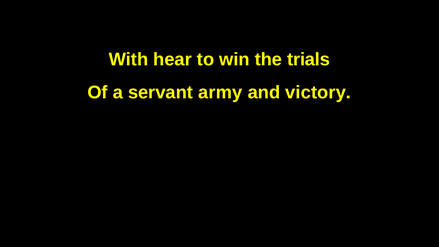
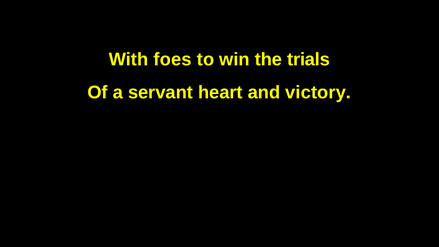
hear: hear -> foes (172, 59)
army: army -> heart (220, 92)
